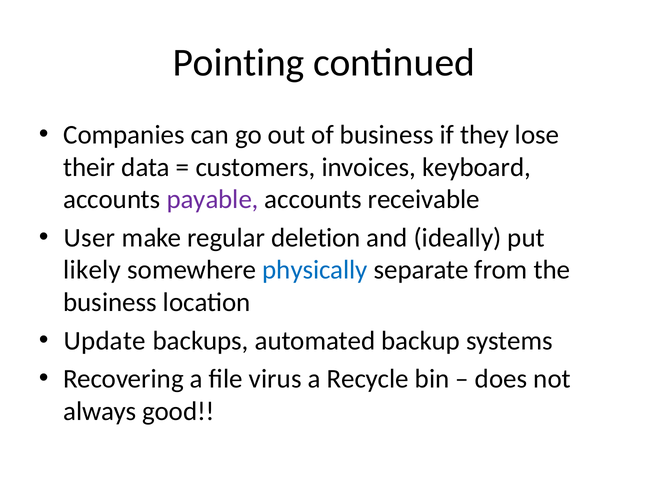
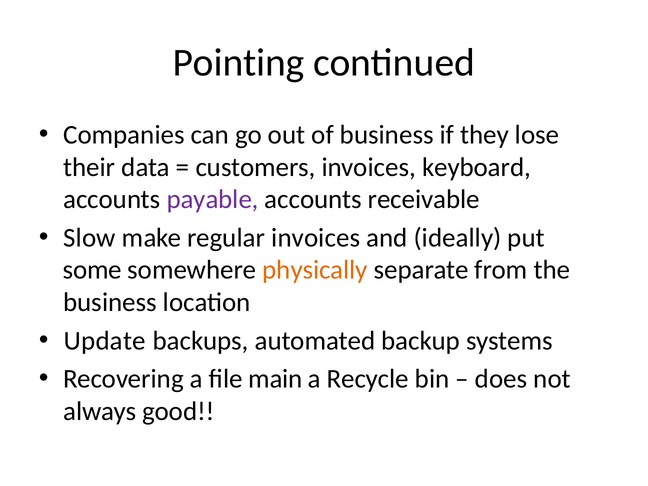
User: User -> Slow (89, 238)
regular deletion: deletion -> invoices (316, 238)
likely: likely -> some (92, 270)
physically colour: blue -> orange (315, 270)
virus: virus -> main (275, 379)
